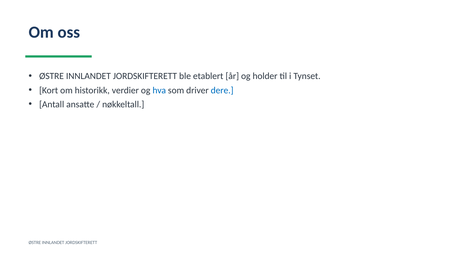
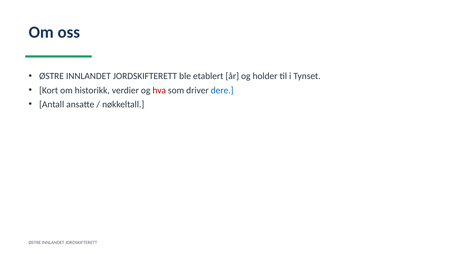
hva colour: blue -> red (159, 90)
